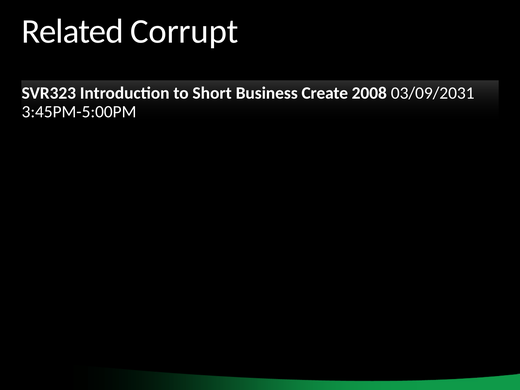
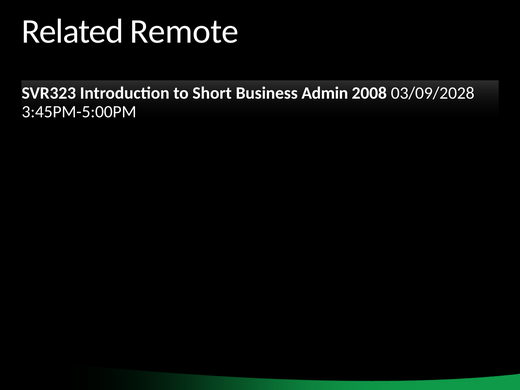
Corrupt: Corrupt -> Remote (184, 32)
Create: Create -> Admin (325, 93)
03/09/2031: 03/09/2031 -> 03/09/2028 (433, 93)
